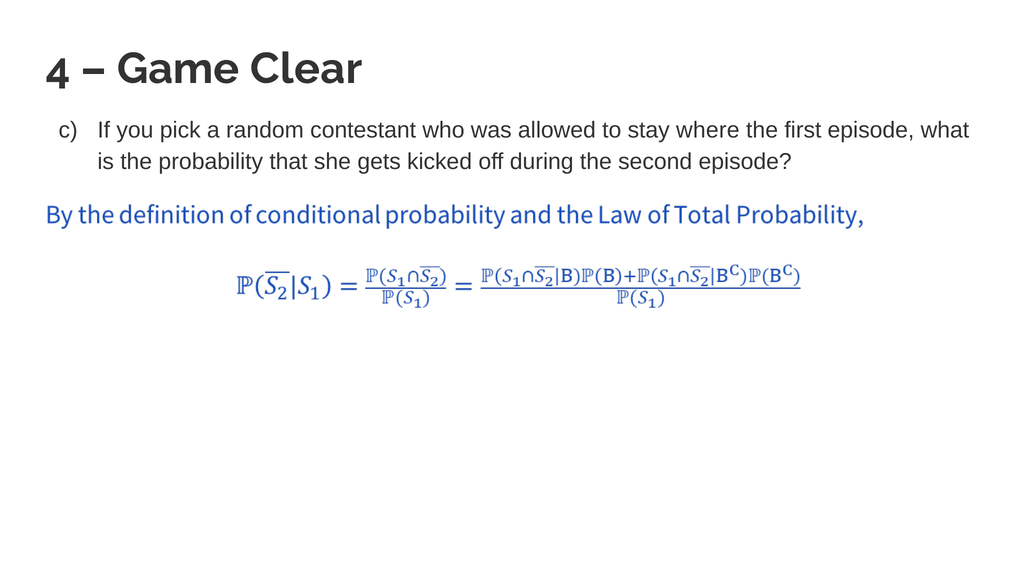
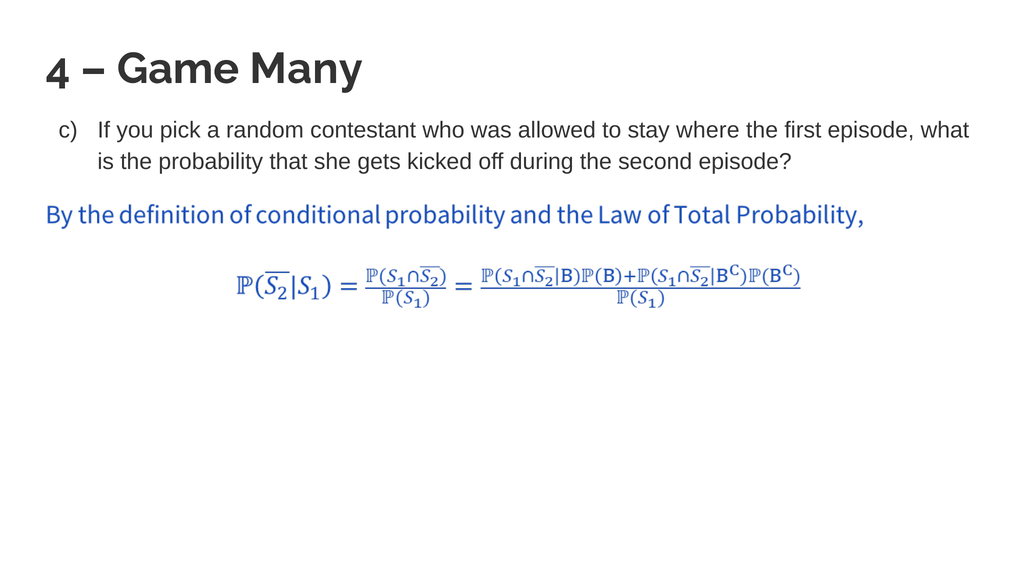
Clear: Clear -> Many (306, 69)
